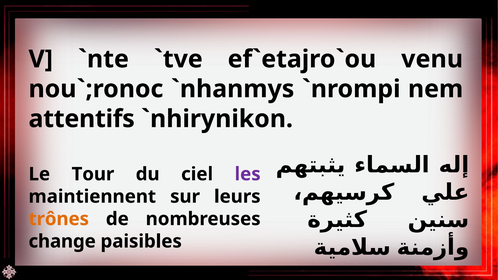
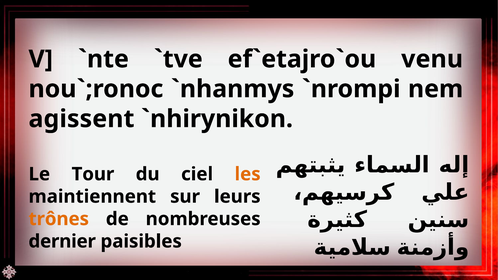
attentifs: attentifs -> agissent (81, 119)
les colour: purple -> orange (248, 174)
change: change -> dernier (62, 241)
